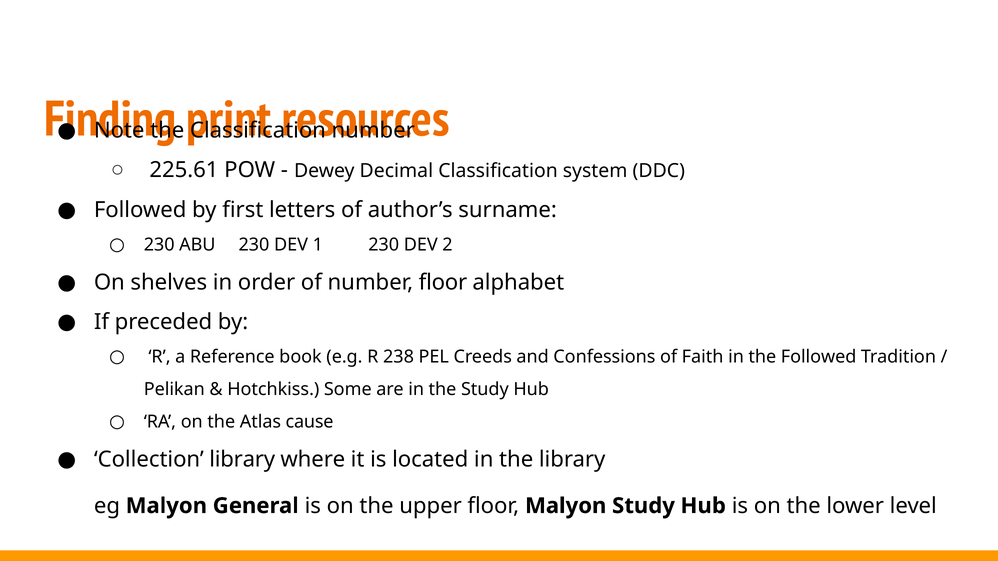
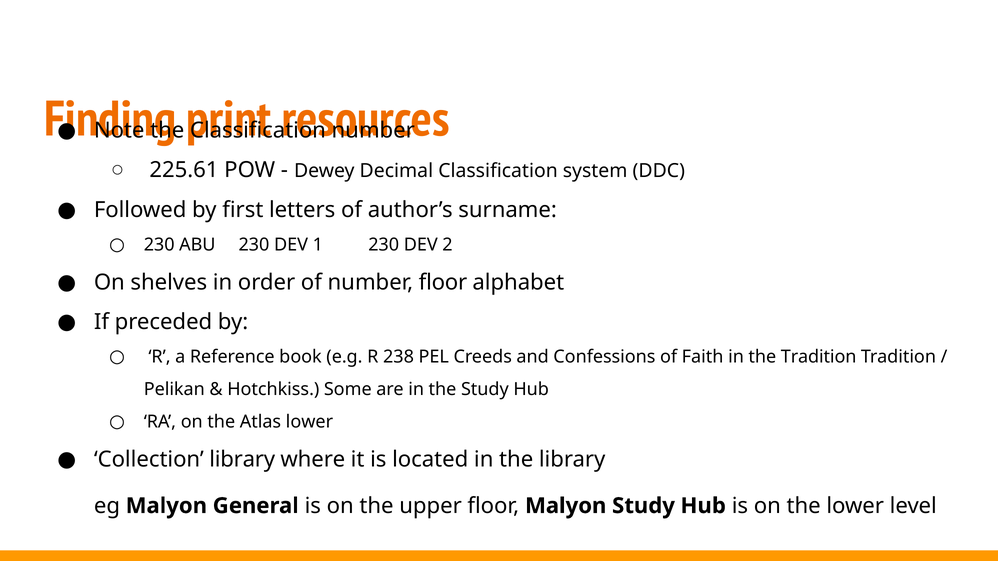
the Followed: Followed -> Tradition (819, 357)
Atlas cause: cause -> lower (309, 422)
